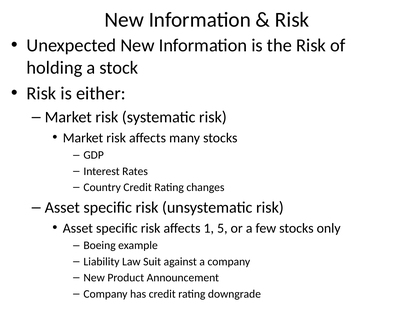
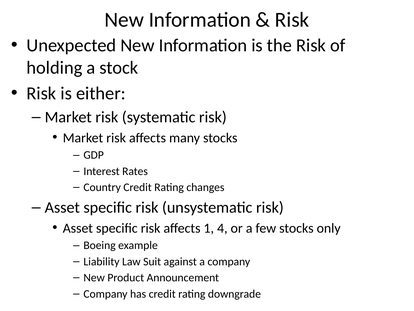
5: 5 -> 4 (222, 228)
